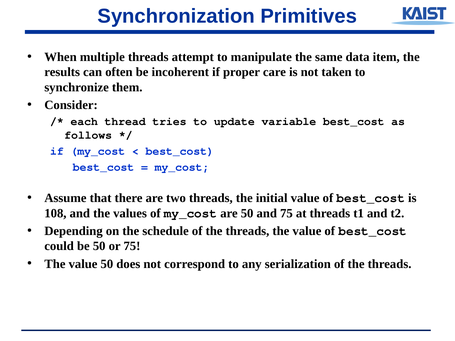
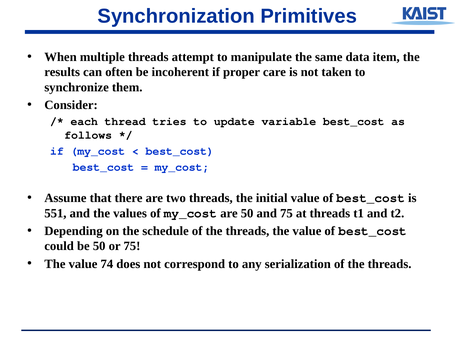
108: 108 -> 551 (55, 213)
value 50: 50 -> 74 (107, 264)
